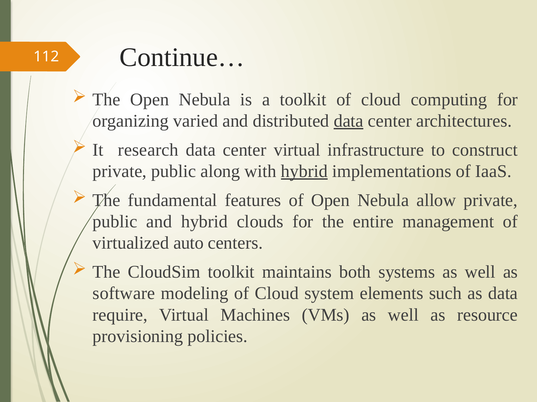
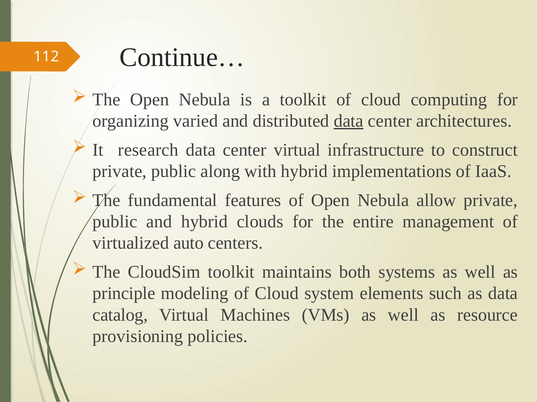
hybrid underline: present -> none (304, 172)
software: software -> principle (124, 294)
require: require -> catalog (120, 315)
